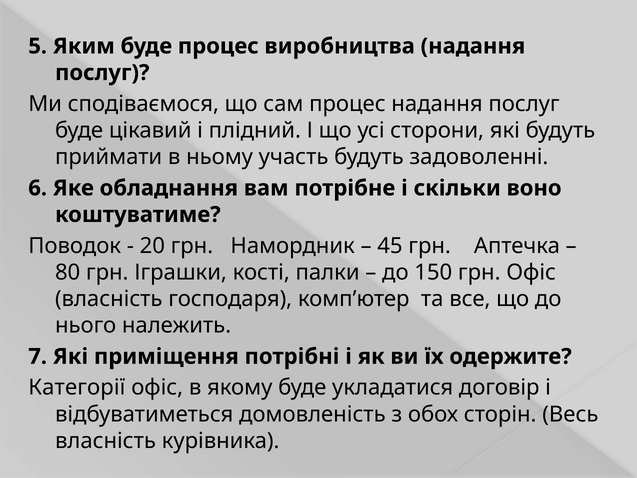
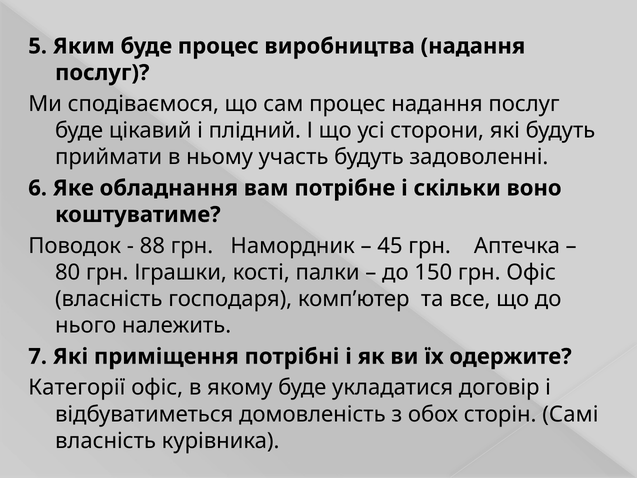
20: 20 -> 88 (152, 246)
Весь: Весь -> Самі (570, 414)
